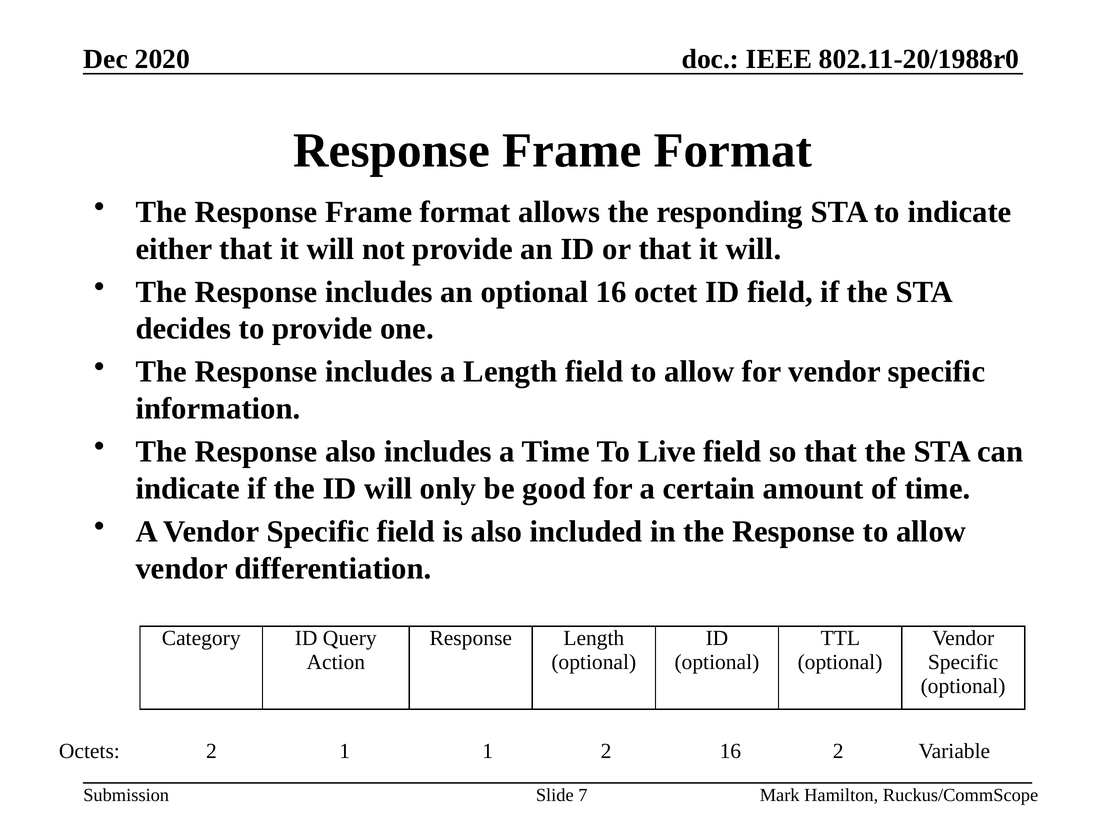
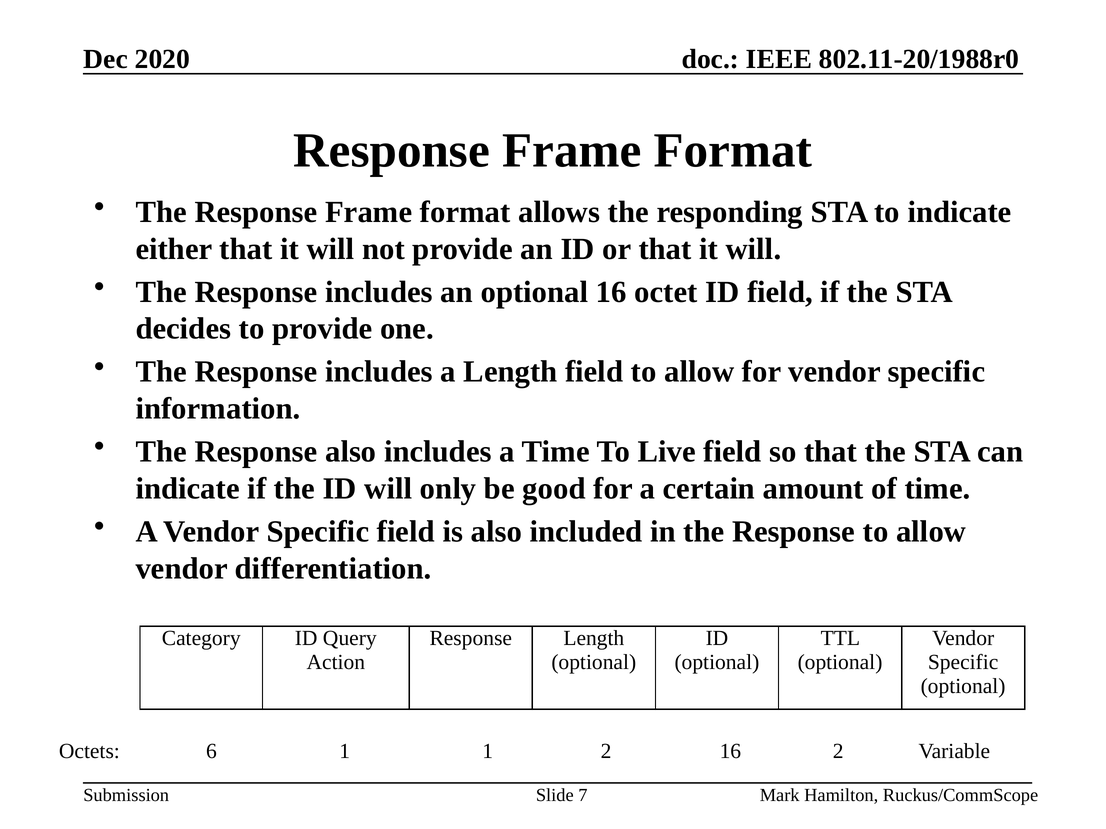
Octets 2: 2 -> 6 (211, 752)
